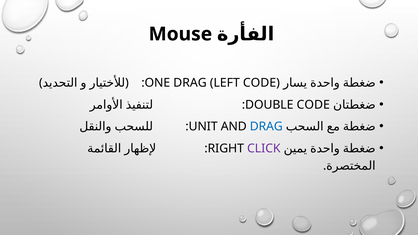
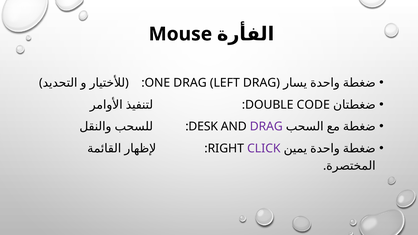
LEFT CODE: CODE -> DRAG (261, 83)
UNIT: UNIT -> DESK (203, 127)
DRAG colour: blue -> purple (266, 127)
